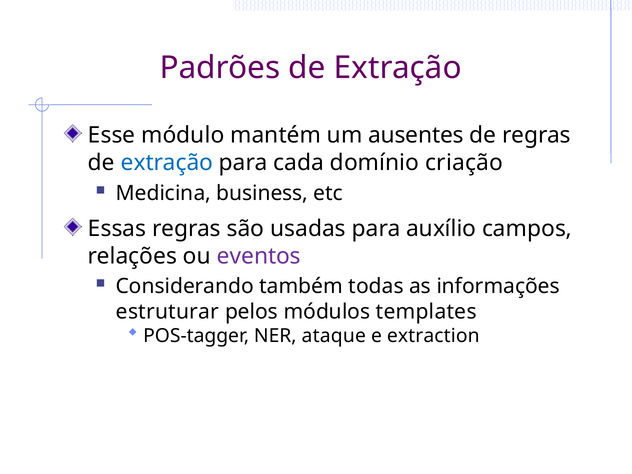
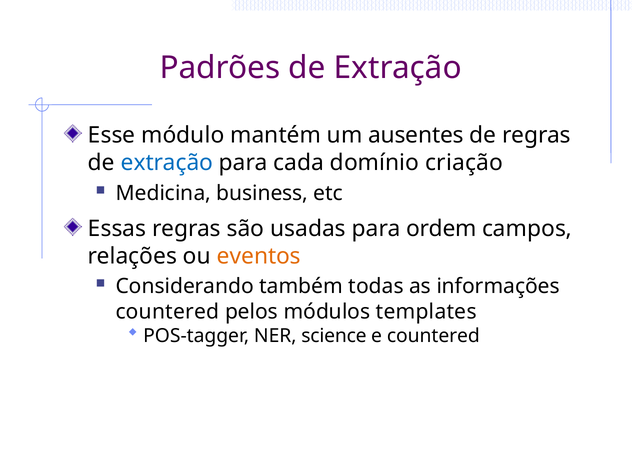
auxílio: auxílio -> ordem (441, 229)
eventos colour: purple -> orange (259, 256)
estruturar: estruturar -> countered (167, 312)
ataque: ataque -> science (334, 336)
e extraction: extraction -> countered (433, 336)
